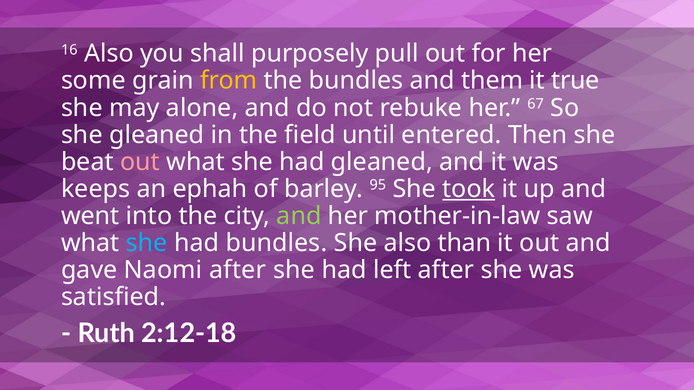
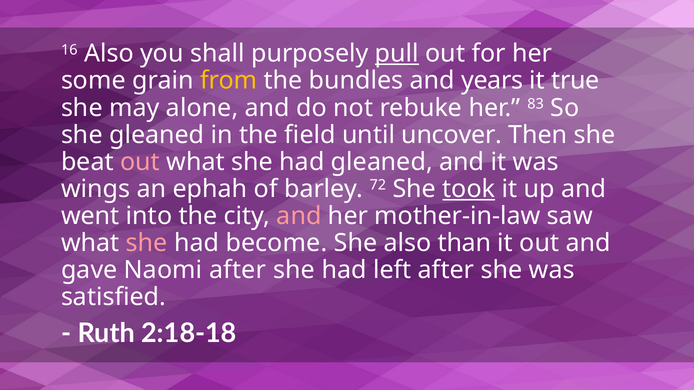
pull underline: none -> present (397, 54)
them: them -> years (492, 81)
67: 67 -> 83 (536, 104)
entered: entered -> uncover (452, 135)
keeps: keeps -> wings (96, 189)
95: 95 -> 72 (378, 185)
and colour: light green -> pink (299, 216)
she colour: light blue -> pink (147, 243)
had bundles: bundles -> become (276, 243)
2:12-18: 2:12-18 -> 2:18-18 (189, 333)
